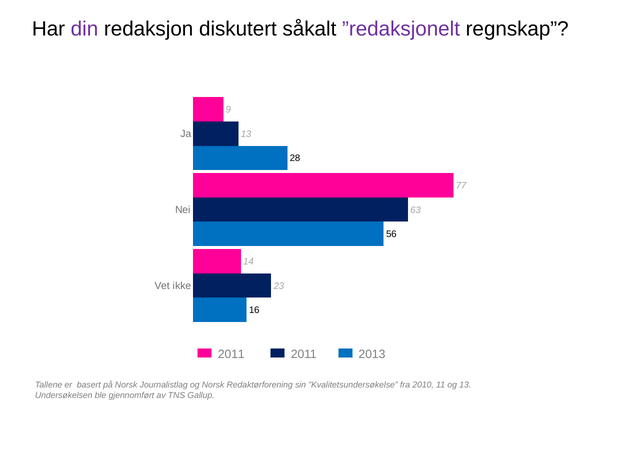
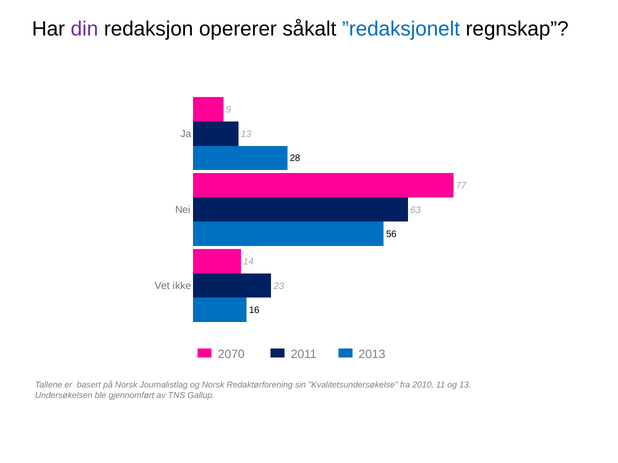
diskutert: diskutert -> opererer (238, 29)
”redaksjonelt colour: purple -> blue (401, 29)
2011: 2011 -> 2070 (231, 355)
